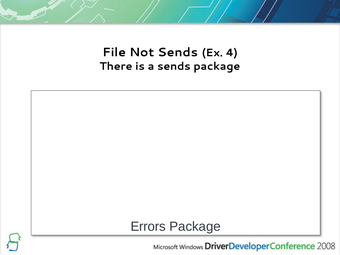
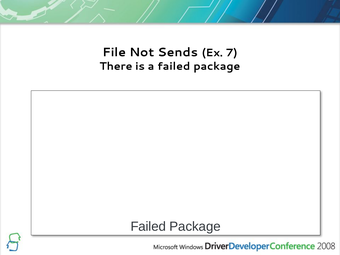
4: 4 -> 7 (232, 53)
a sends: sends -> failed (174, 66)
Errors: Errors -> Failed (148, 226)
